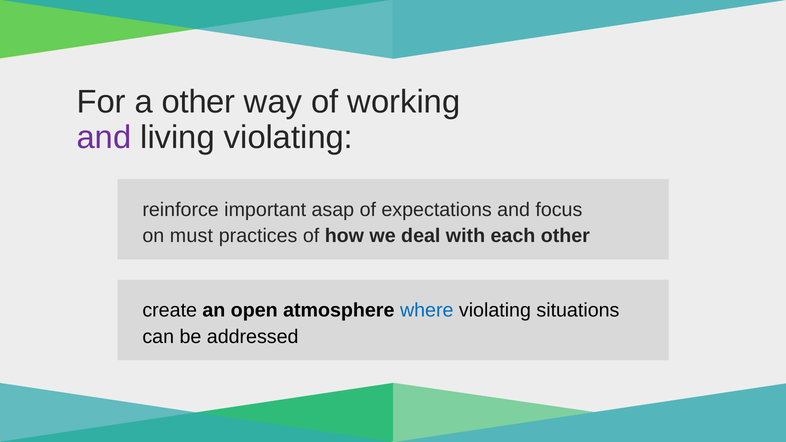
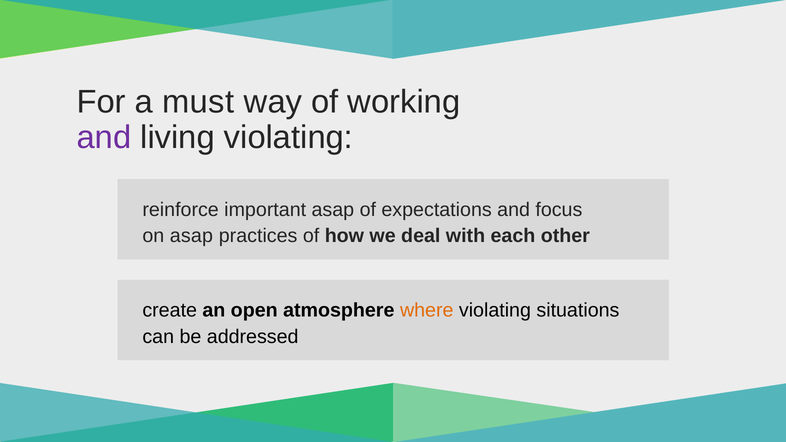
a other: other -> must (198, 102)
on must: must -> asap (191, 236)
where colour: blue -> orange (427, 310)
